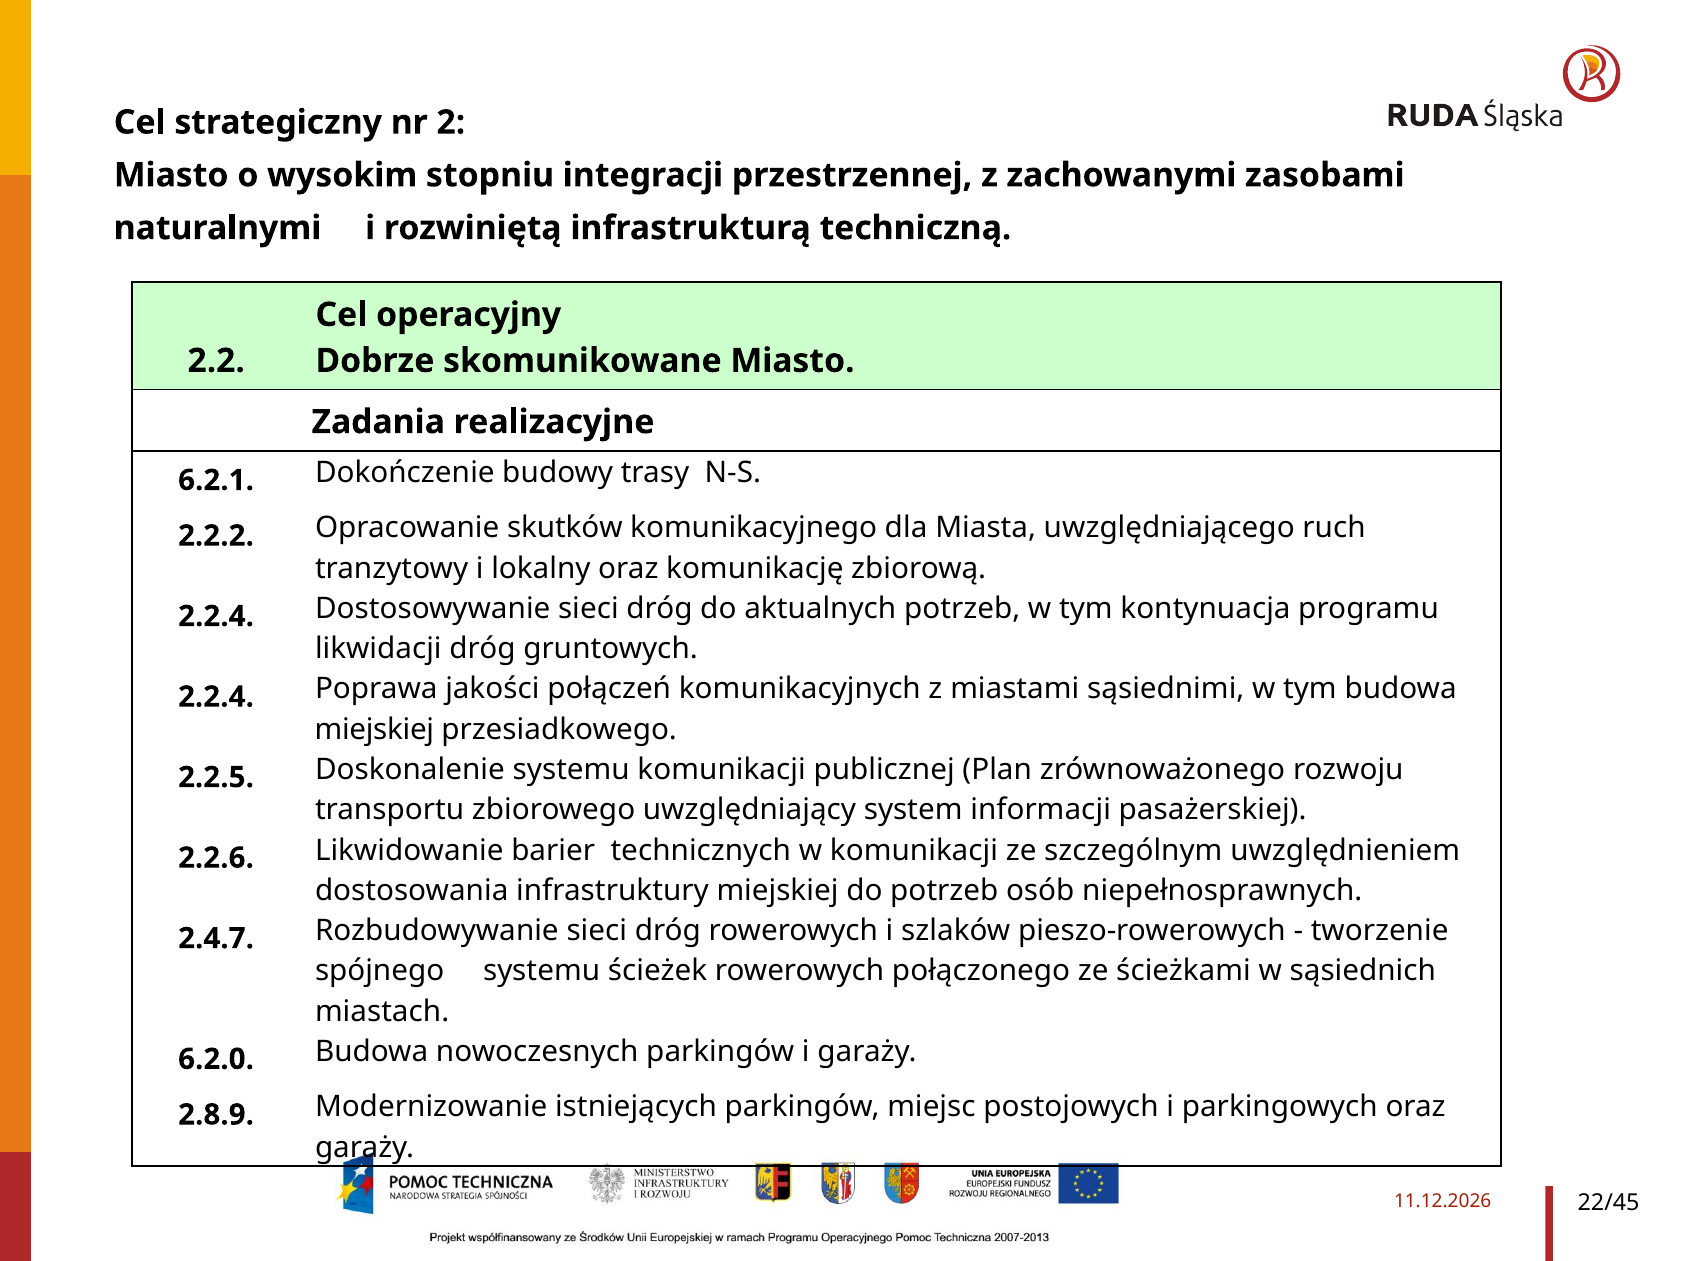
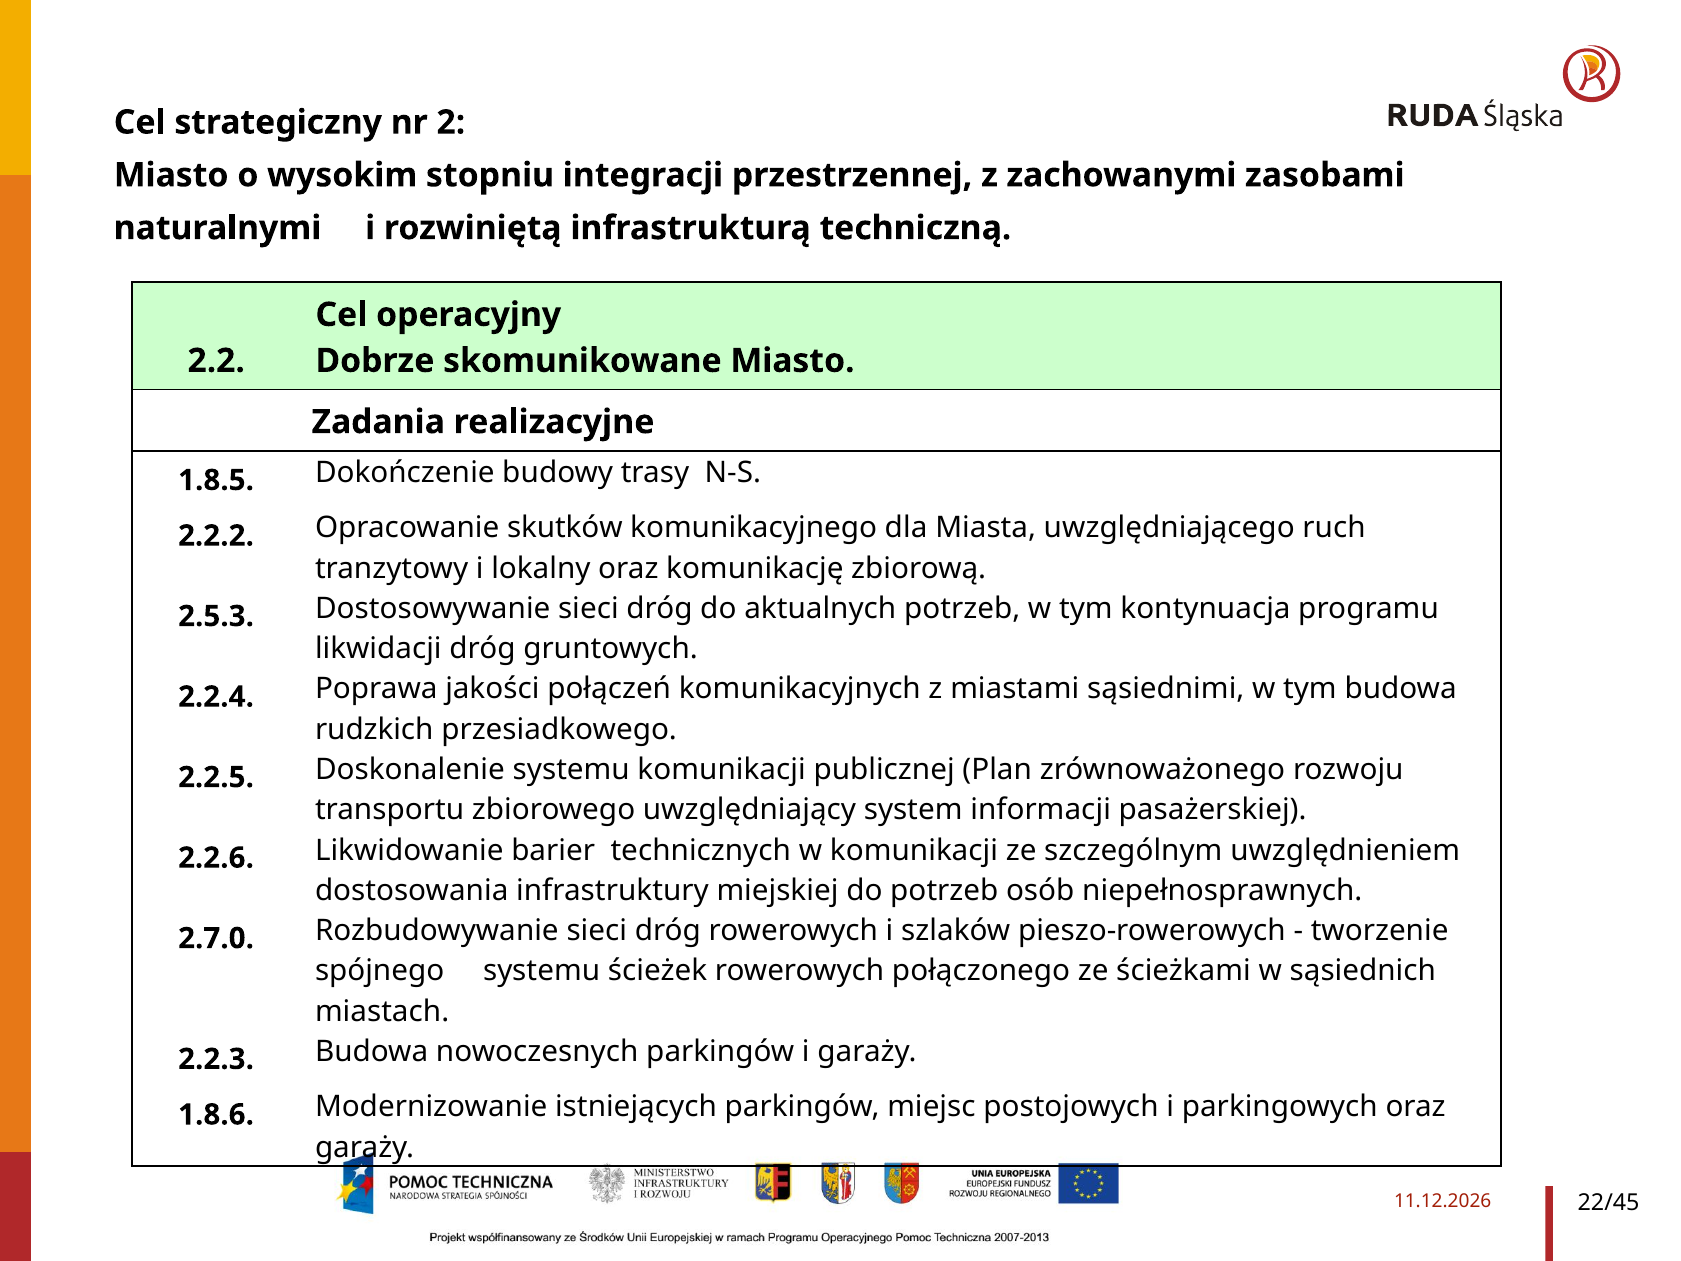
6.2.1: 6.2.1 -> 1.8.5 (216, 480)
2.2.4: 2.2.4 -> 2.5.3 (216, 616)
miejskiej: miejskiej -> rudzkich (374, 729)
2.4.7: 2.4.7 -> 2.7.0 (216, 938)
6.2.0: 6.2.0 -> 2.2.3 (216, 1059)
2.8.9: 2.8.9 -> 1.8.6 (216, 1114)
